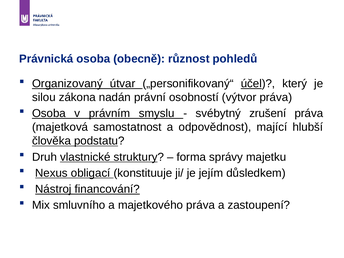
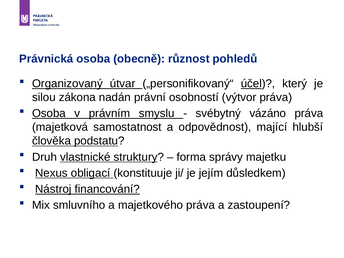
zrušení: zrušení -> vázáno (268, 113)
